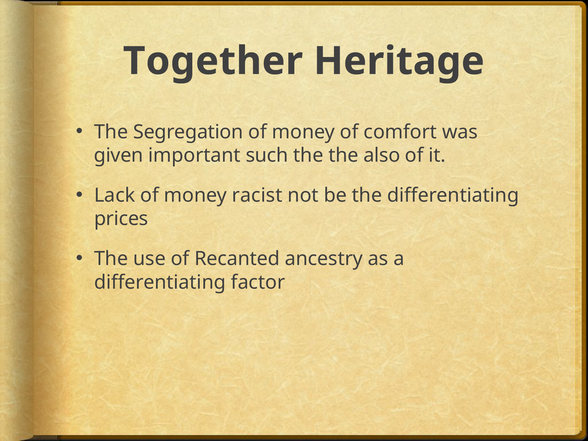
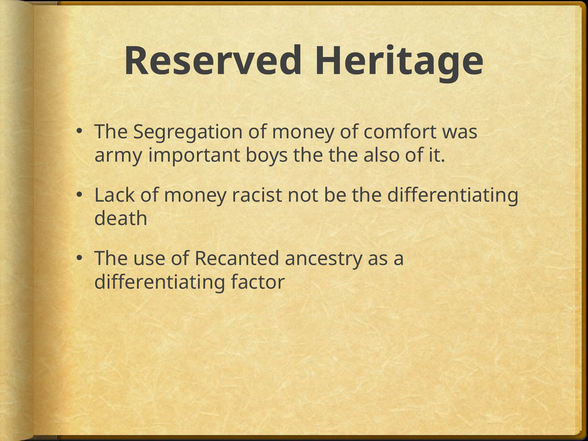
Together: Together -> Reserved (213, 61)
given: given -> army (118, 155)
such: such -> boys (267, 155)
prices: prices -> death (121, 219)
